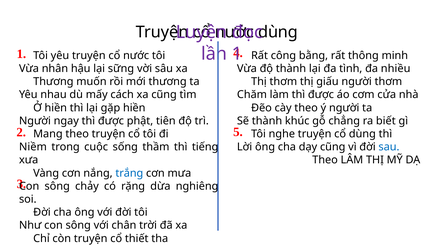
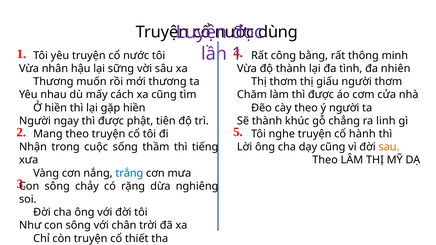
nhiều: nhiều -> nhiên (396, 69)
biết: biết -> linh (386, 121)
cổ dùng: dùng -> hành (362, 134)
Niềm: Niềm -> Nhận (33, 147)
sau colour: blue -> orange (389, 147)
